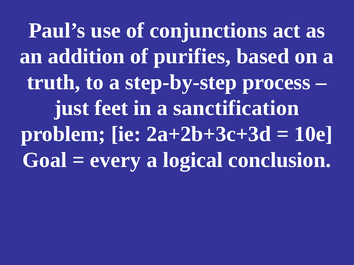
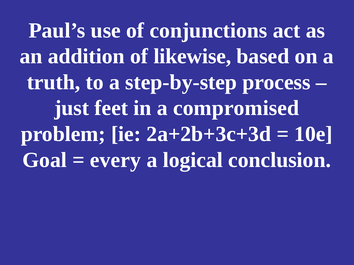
purifies: purifies -> likewise (192, 56)
sanctification: sanctification -> compromised (236, 108)
